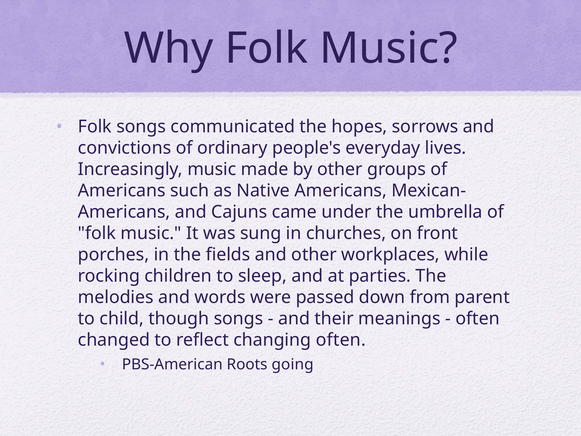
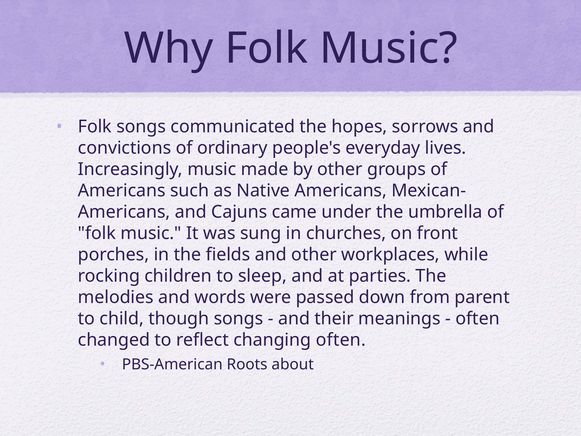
going: going -> about (293, 364)
